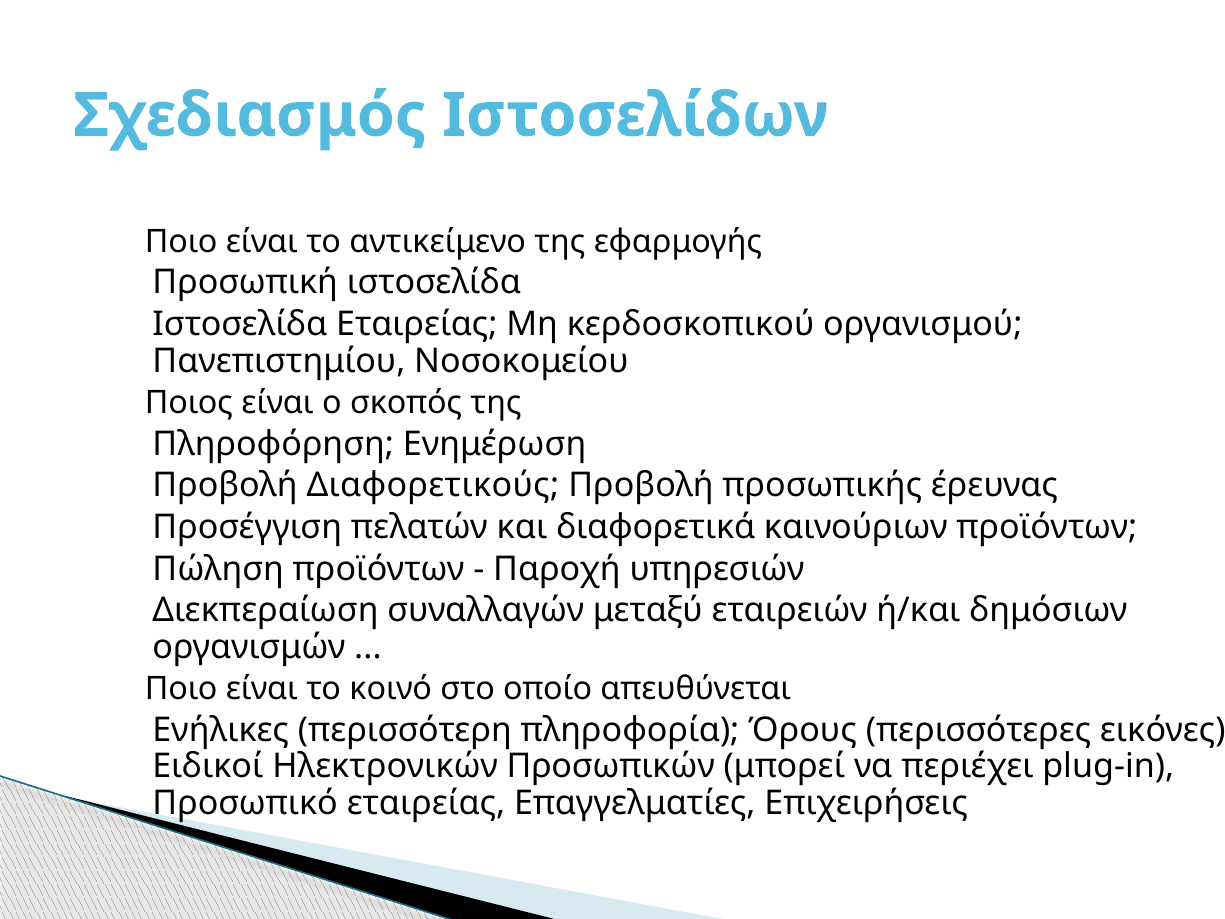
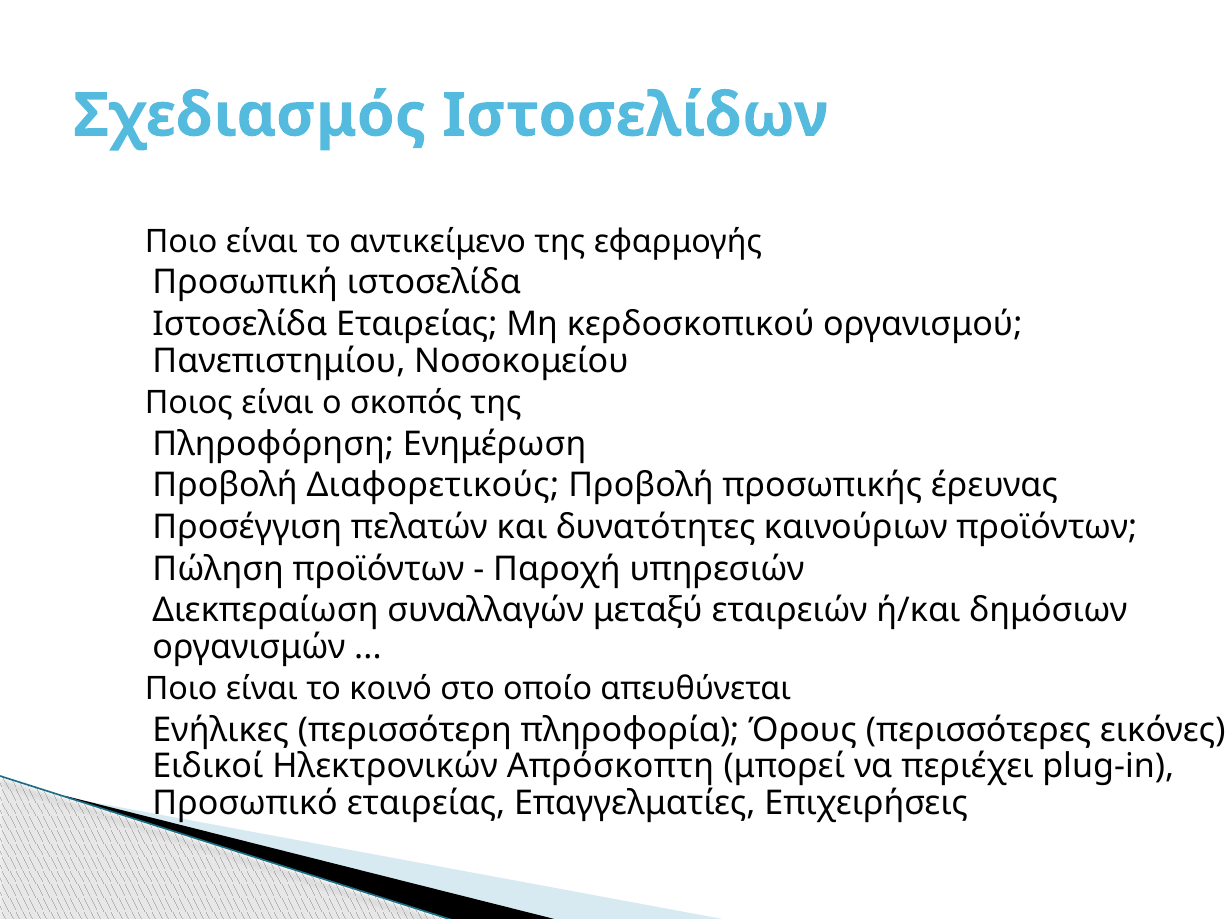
διαφορετικά: διαφορετικά -> δυνατότητες (656, 527)
Προσωπικών: Προσωπικών -> Απρόσκοπτη (610, 767)
